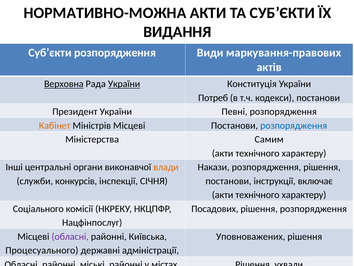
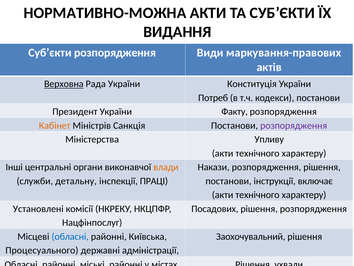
України underline: present -> none (124, 84)
Певні: Певні -> Факту (235, 112)
Міністрів Місцеві: Місцеві -> Санкція (129, 125)
розпорядження colour: blue -> purple (294, 125)
Самим: Самим -> Упливу (269, 139)
конкурсів: конкурсів -> детальну (76, 181)
СІЧНЯ: СІЧНЯ -> ПРАЦІ (154, 181)
Соціального: Соціального -> Установлені (38, 208)
обласні colour: purple -> blue (70, 236)
Уповноважених: Уповноважених -> Заохочувальний (251, 236)
